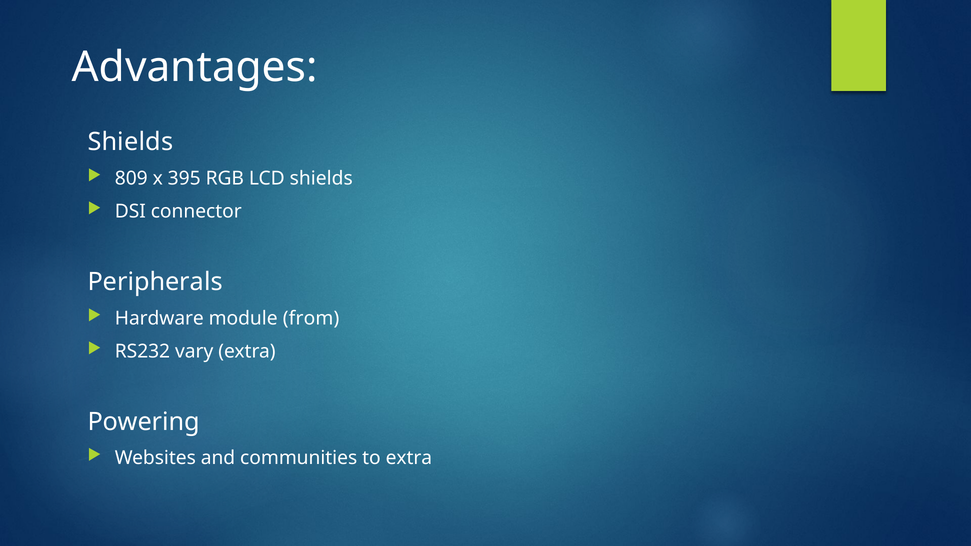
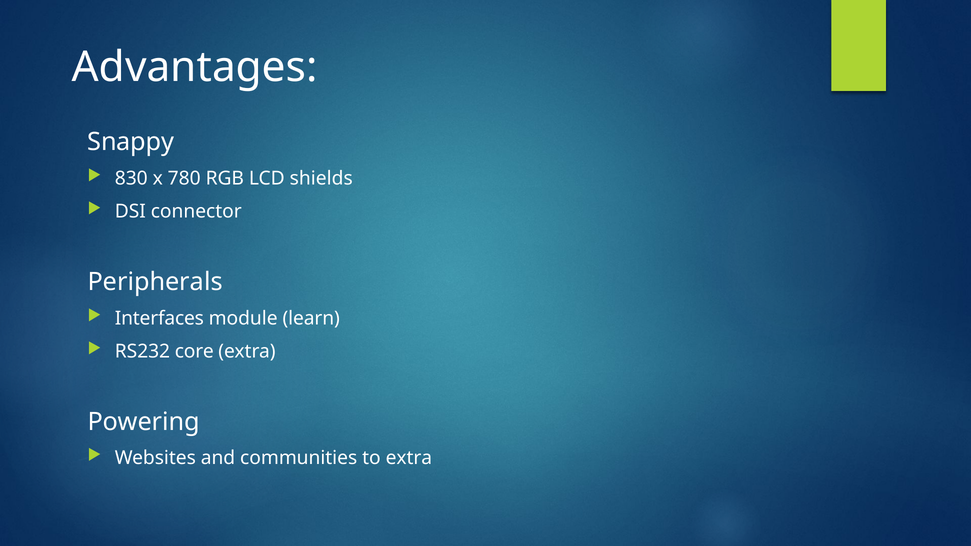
Shields: Shields -> Snappy (131, 142)
809: 809 -> 830 (131, 178)
395: 395 -> 780 (184, 178)
Hardware: Hardware -> Interfaces (159, 318)
from: from -> learn (311, 318)
vary: vary -> core (194, 351)
